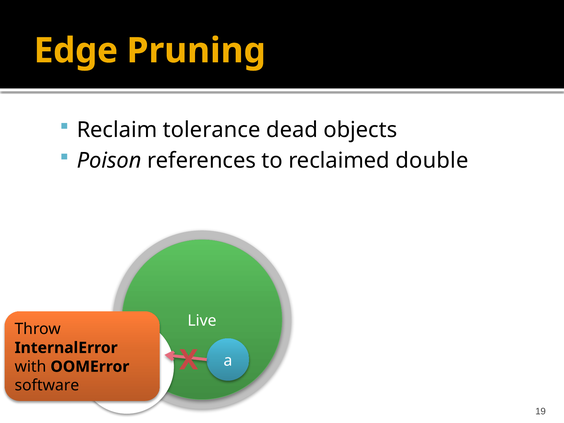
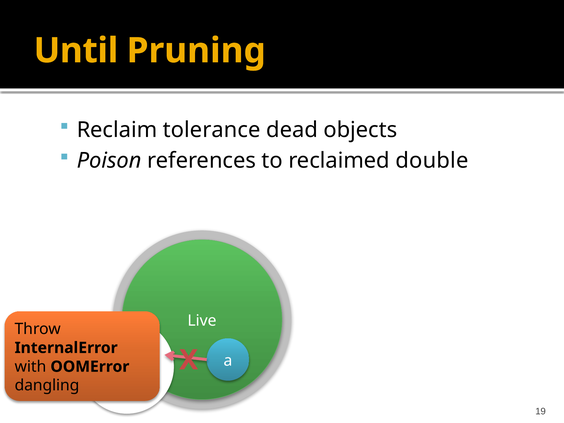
Edge: Edge -> Until (76, 51)
software: software -> dangling (47, 385)
